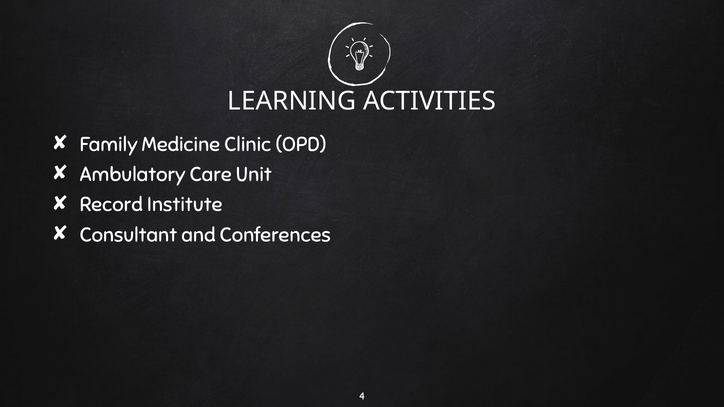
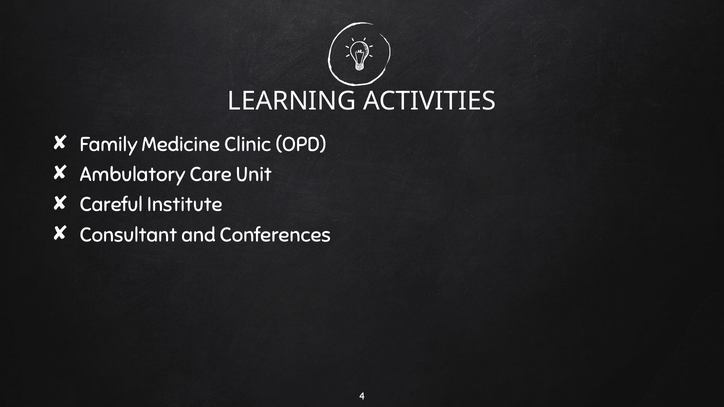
Record: Record -> Careful (111, 205)
